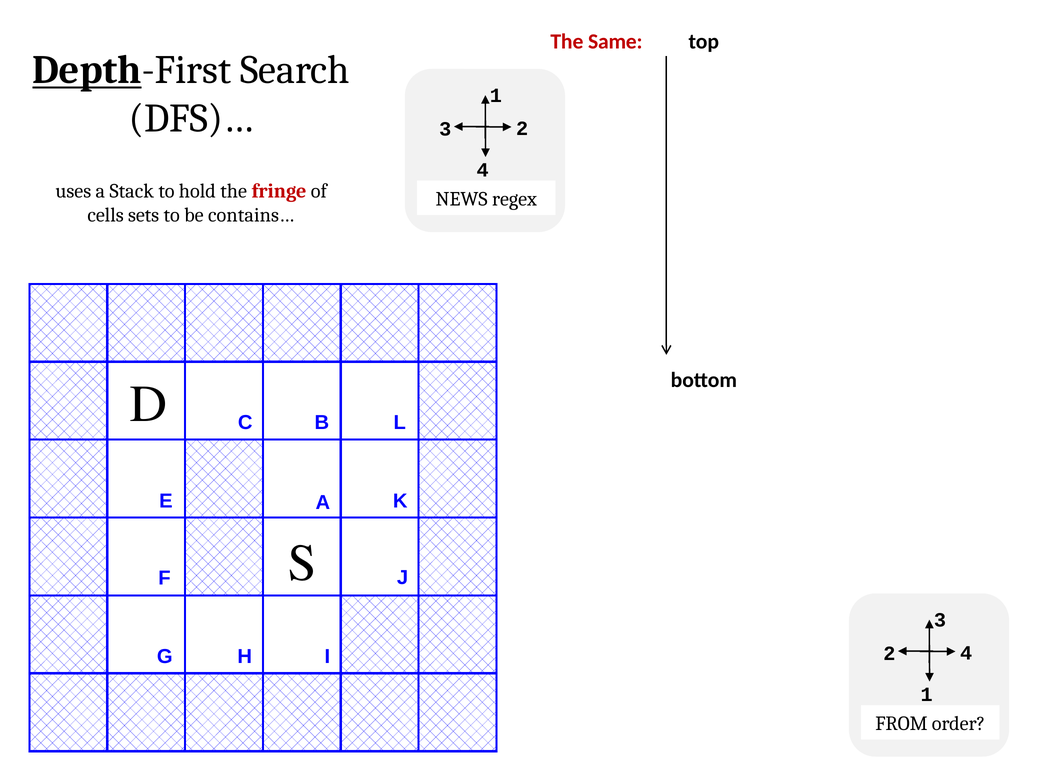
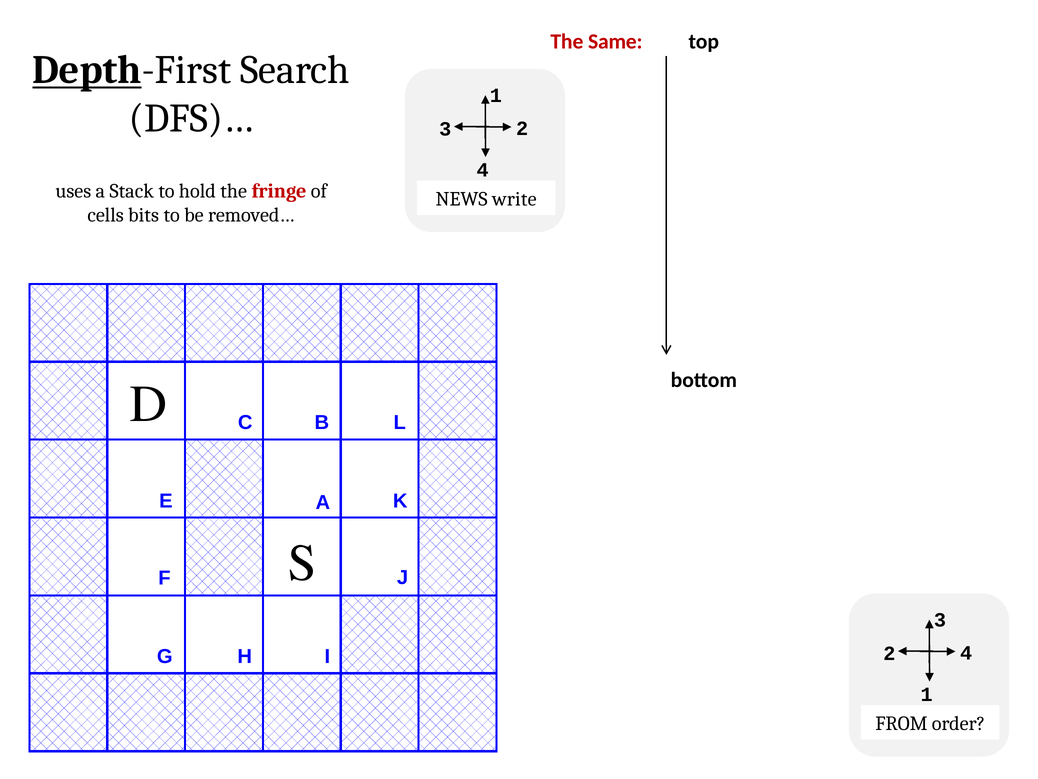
regex: regex -> write (514, 199)
sets: sets -> bits (143, 215)
contains…: contains… -> removed… (251, 215)
